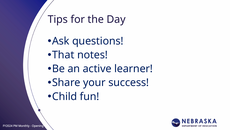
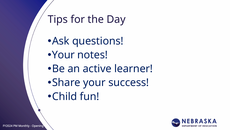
That: That -> Your (63, 55)
